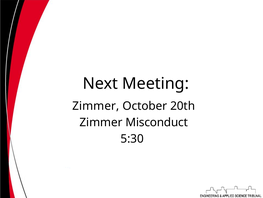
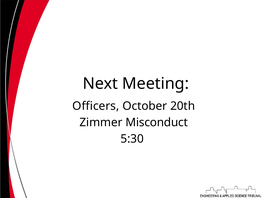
Zimmer: Zimmer -> Officers (96, 106)
